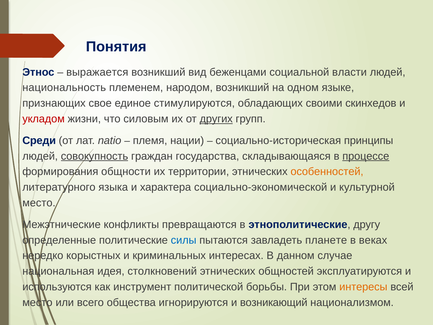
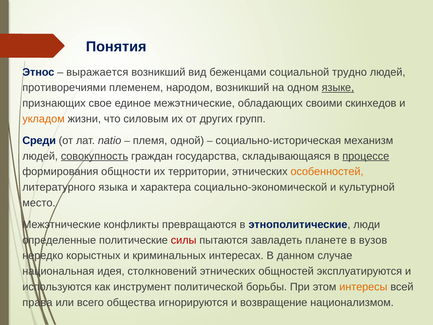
власти: власти -> трудно (350, 72)
национальность: национальность -> противоречиями (64, 88)
языке underline: none -> present (338, 88)
единое стимулируются: стимулируются -> межэтнические (194, 103)
укладом colour: red -> orange (44, 119)
других underline: present -> none (216, 119)
нации: нации -> одной (187, 140)
принципы: принципы -> механизм (369, 140)
другу: другу -> люди (367, 224)
силы colour: blue -> red (184, 240)
веках: веках -> вузов (373, 240)
место: место -> права (37, 302)
возникающий: возникающий -> возвращение (274, 302)
